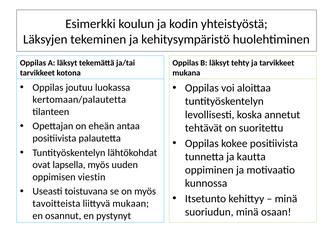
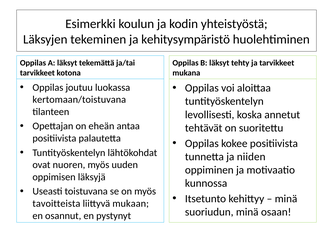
kertomaan/palautetta: kertomaan/palautetta -> kertomaan/toistuvana (79, 100)
kautta: kautta -> niiden (251, 157)
lapsella: lapsella -> nuoren (69, 165)
viestin: viestin -> läksyjä (92, 178)
